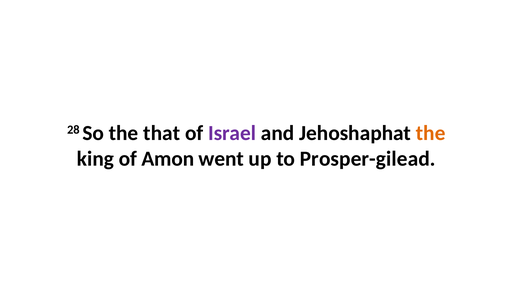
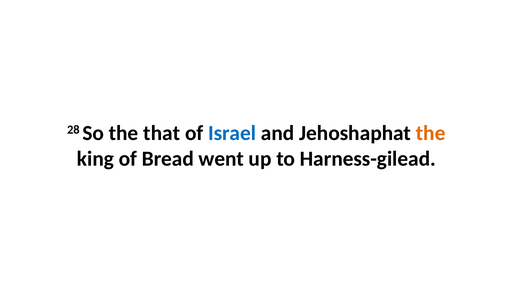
Israel colour: purple -> blue (232, 133)
Amon: Amon -> Bread (168, 159)
Prosper-gilead: Prosper-gilead -> Harness-gilead (368, 159)
